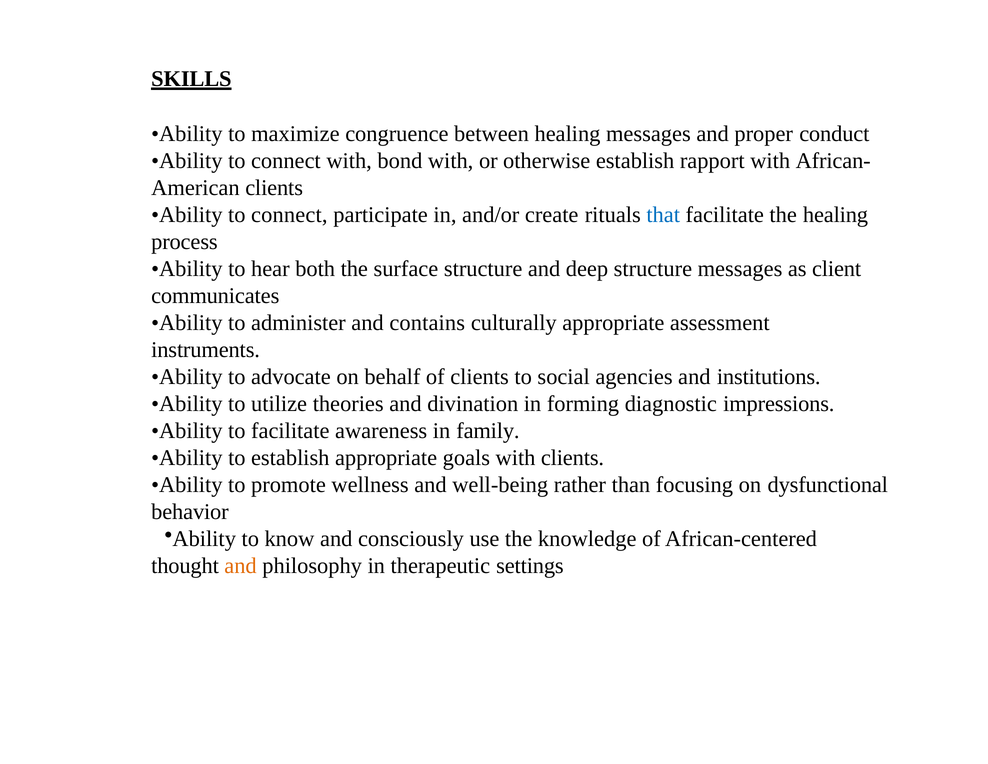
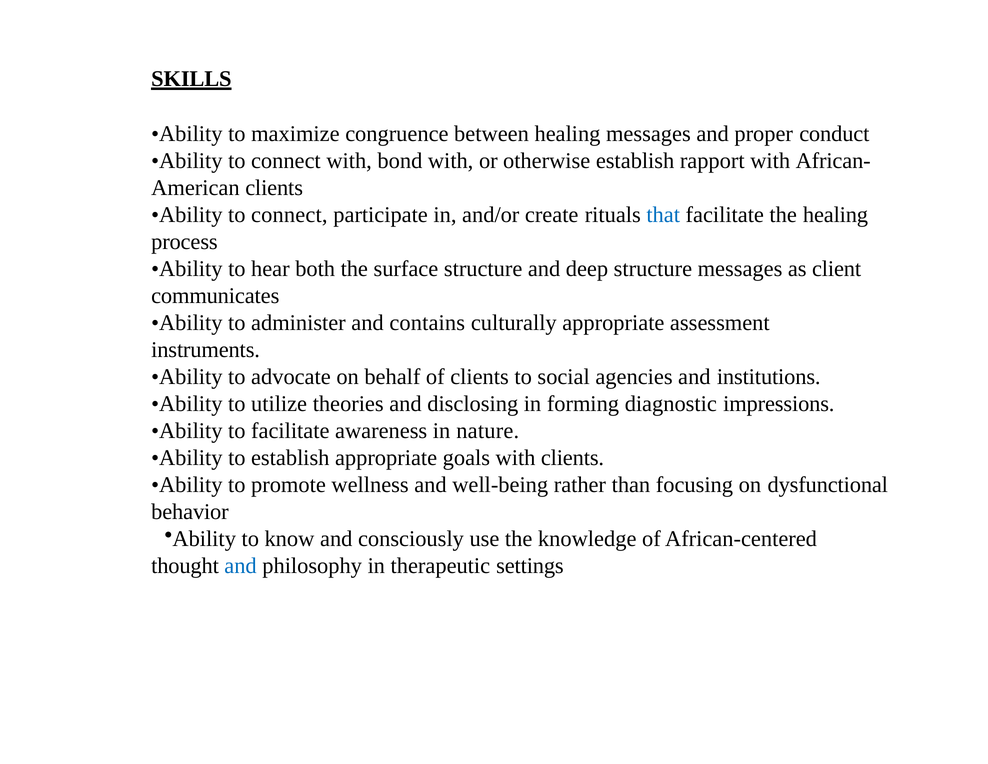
divination: divination -> disclosing (473, 403)
family: family -> nature (488, 431)
and colour: orange -> blue (241, 565)
